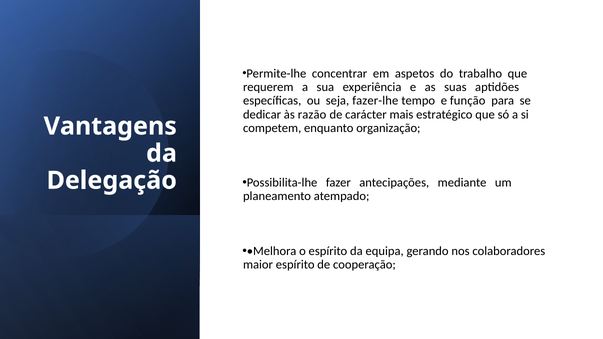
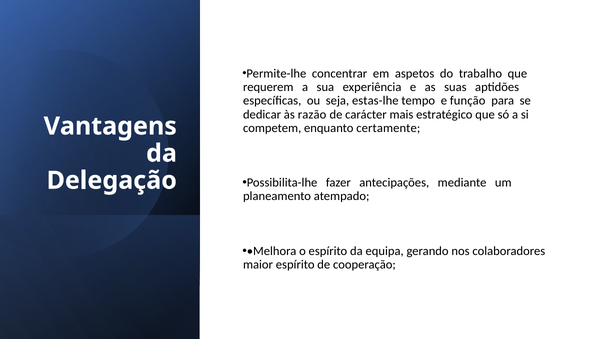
fazer-lhe: fazer-lhe -> estas-lhe (375, 101)
organização: organização -> certamente (388, 128)
